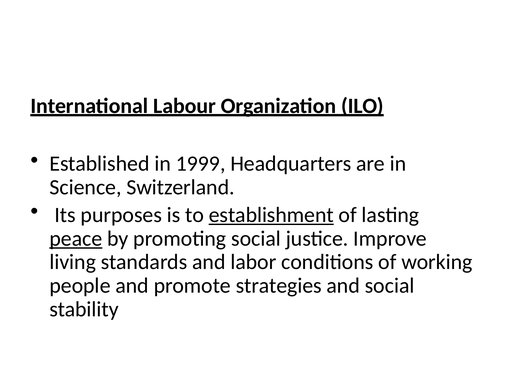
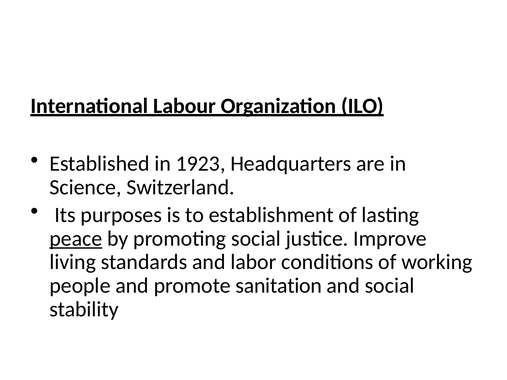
1999: 1999 -> 1923 (201, 164)
establishment underline: present -> none (271, 215)
strategies: strategies -> sanitation (279, 286)
